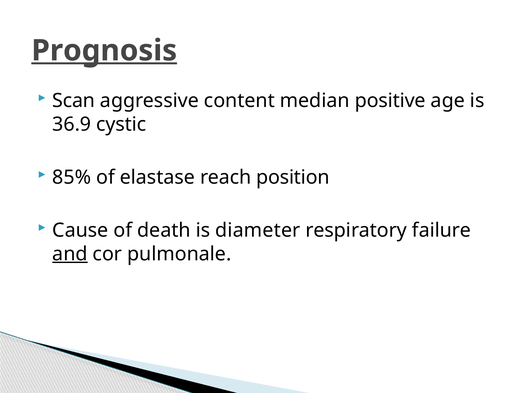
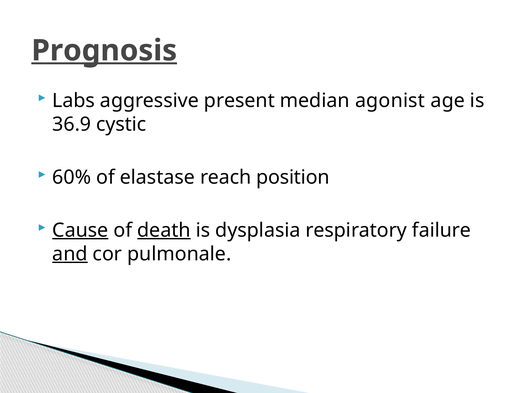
Scan: Scan -> Labs (74, 101)
content: content -> present (239, 101)
positive: positive -> agonist (390, 101)
85%: 85% -> 60% (72, 177)
Cause underline: none -> present (80, 230)
death underline: none -> present (164, 230)
diameter: diameter -> dysplasia (258, 230)
